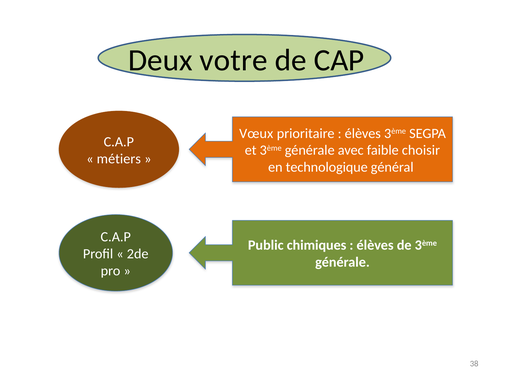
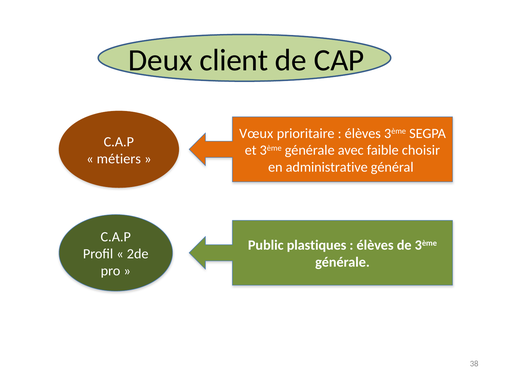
votre: votre -> client (234, 60)
technologique: technologique -> administrative (327, 168)
chimiques: chimiques -> plastiques (317, 246)
